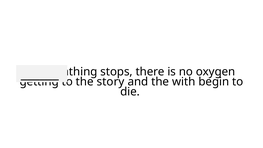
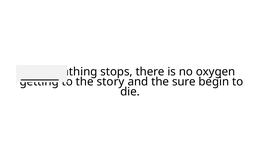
with: with -> sure (184, 82)
